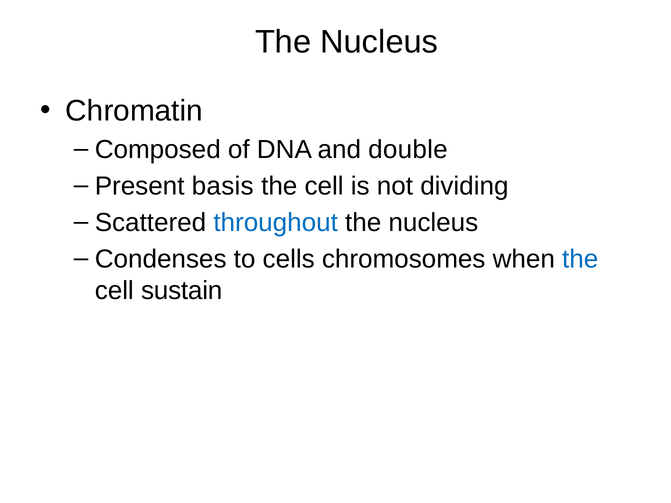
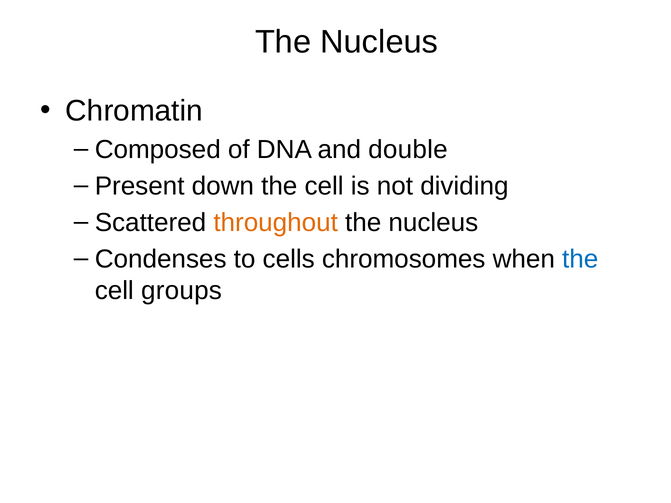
basis: basis -> down (223, 186)
throughout colour: blue -> orange (276, 223)
sustain: sustain -> groups (181, 291)
